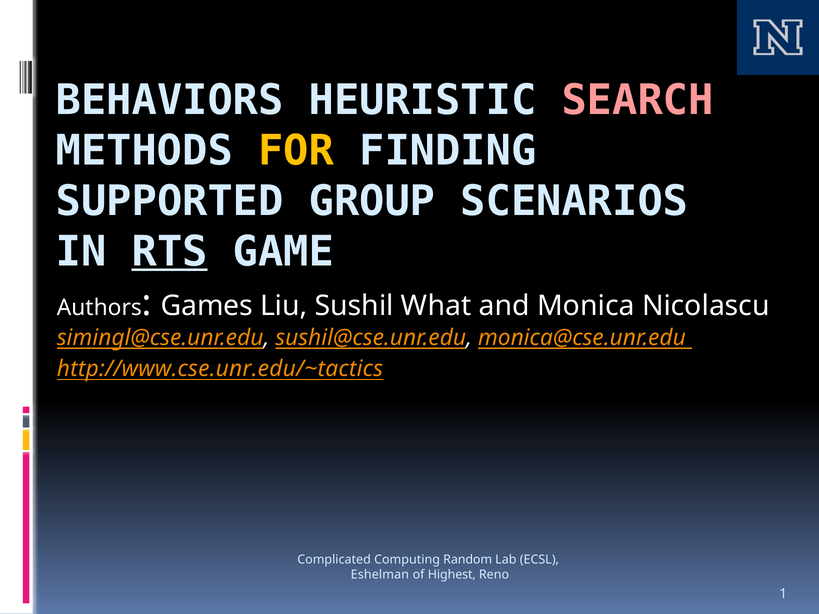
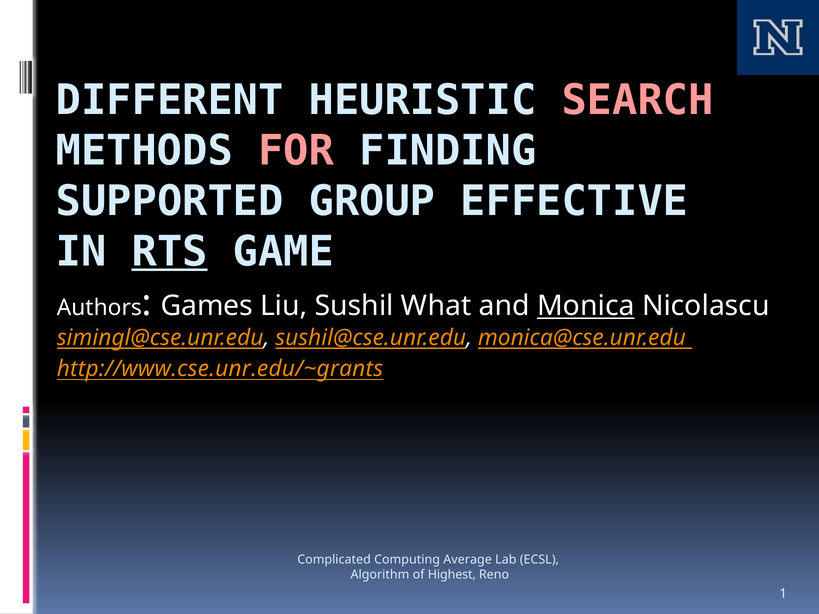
BEHAVIORS: BEHAVIORS -> DIFFERENT (170, 100)
FOR colour: yellow -> pink (296, 151)
SCENARIOS: SCENARIOS -> EFFECTIVE (574, 201)
Monica underline: none -> present (586, 306)
http://www.cse.unr.edu/~tactics: http://www.cse.unr.edu/~tactics -> http://www.cse.unr.edu/~grants (220, 369)
Random: Random -> Average (468, 560)
Eshelman: Eshelman -> Algorithm (380, 575)
